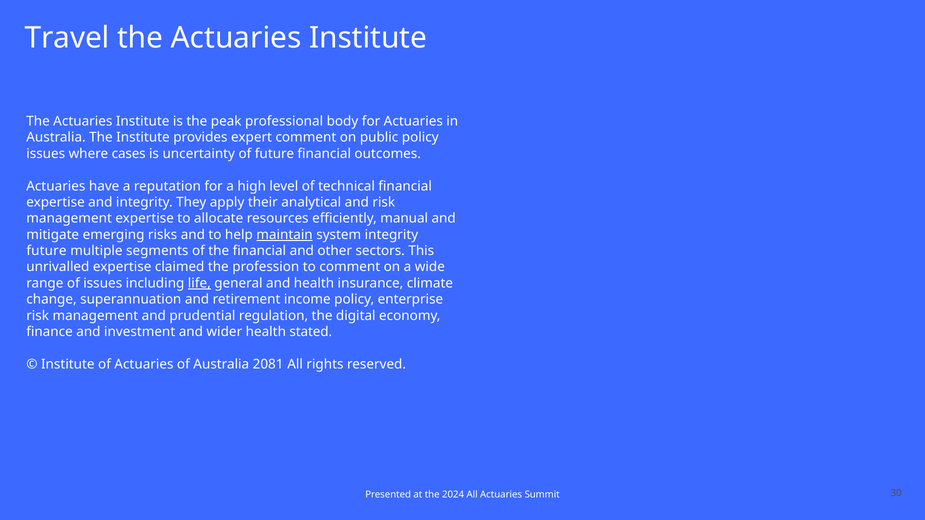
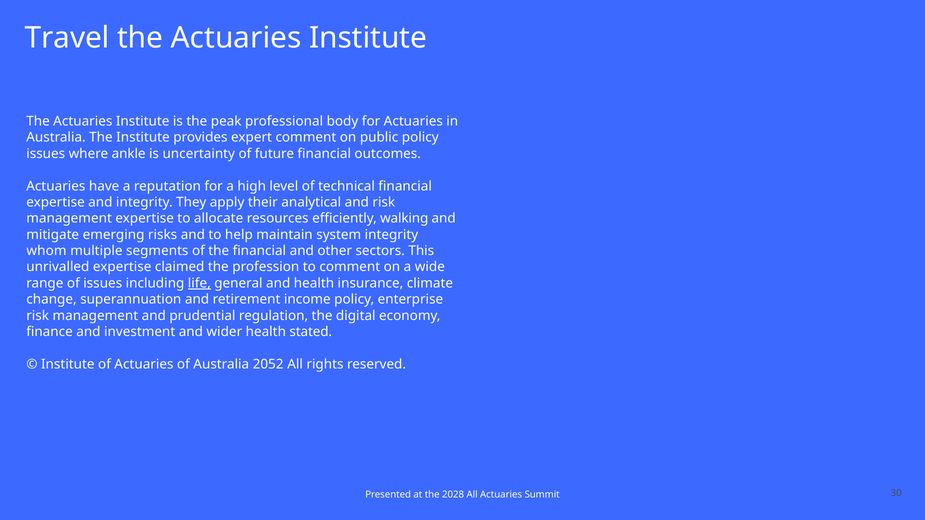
cases: cases -> ankle (129, 154)
manual: manual -> walking (404, 219)
maintain underline: present -> none (285, 235)
future: future -> whom (46, 251)
2081: 2081 -> 2052 (268, 364)
2024: 2024 -> 2028 (453, 495)
